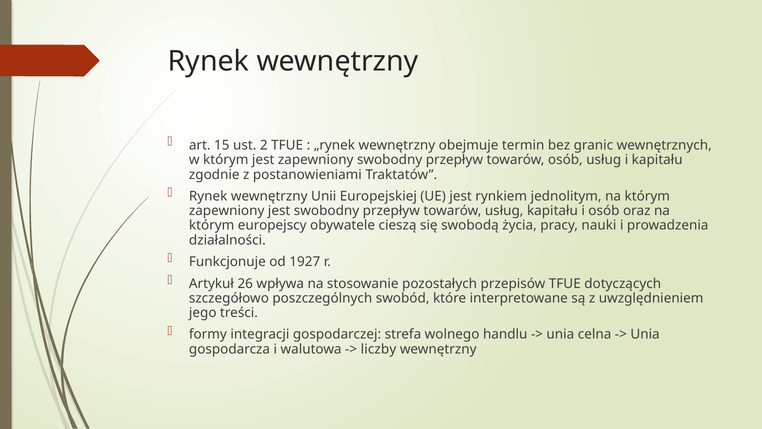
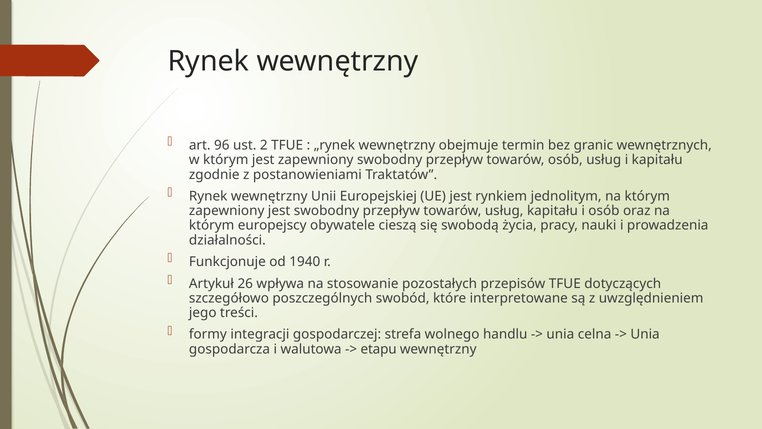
15: 15 -> 96 (222, 145)
1927: 1927 -> 1940 (305, 262)
liczby: liczby -> etapu (379, 349)
